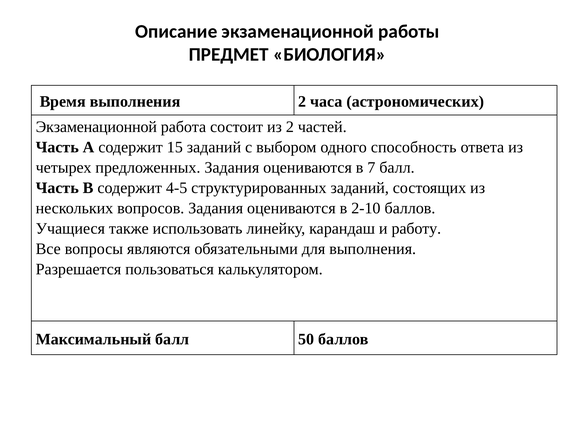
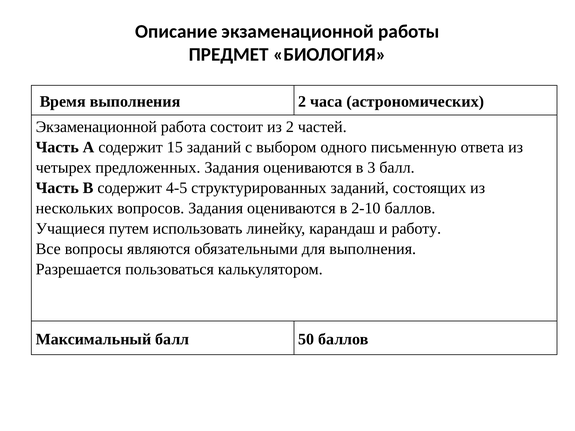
способность: способность -> письменную (414, 147)
7: 7 -> 3 (371, 168)
также: также -> путем (129, 229)
